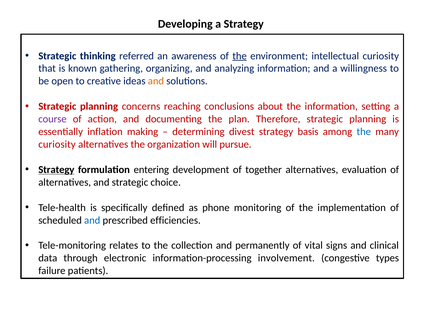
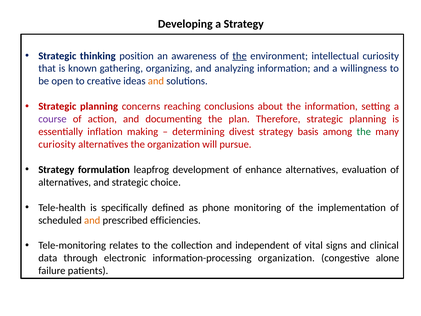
referred: referred -> position (137, 56)
the colour: blue -> green (364, 132)
Strategy underline: present -> none (56, 170)
entering: entering -> leapfrog (151, 170)
together: together -> enhance (264, 170)
and colour: blue -> orange (92, 220)
permanently: permanently -> independent (262, 245)
information-processing involvement: involvement -> organization (286, 258)
types: types -> alone (388, 258)
